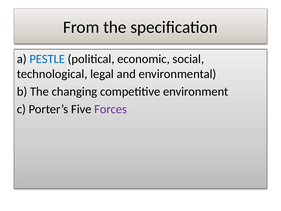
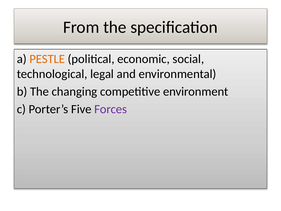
PESTLE colour: blue -> orange (47, 59)
